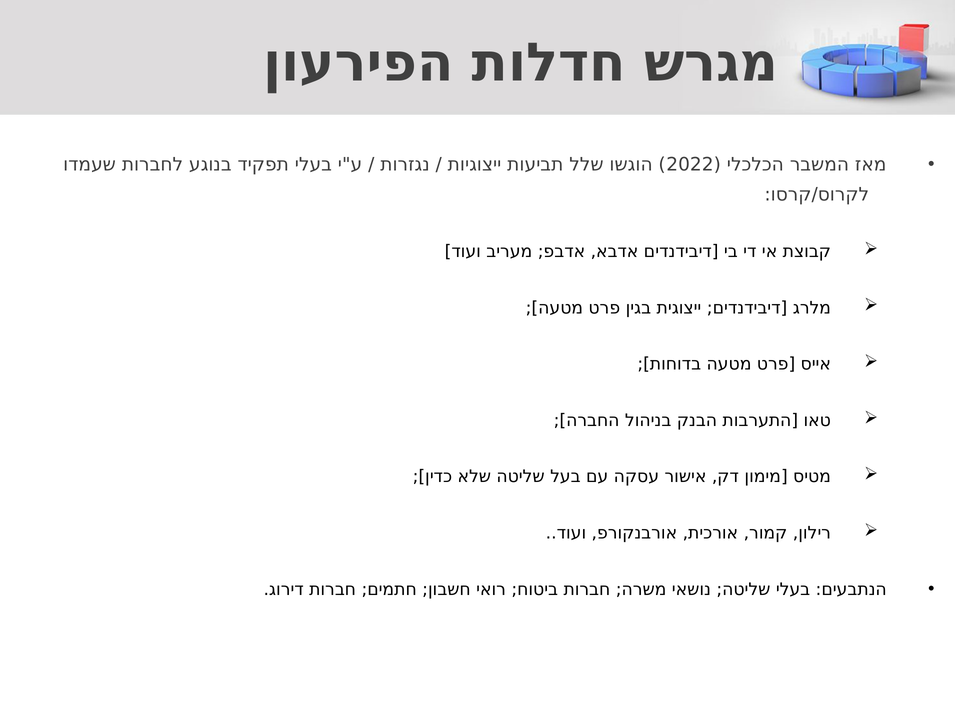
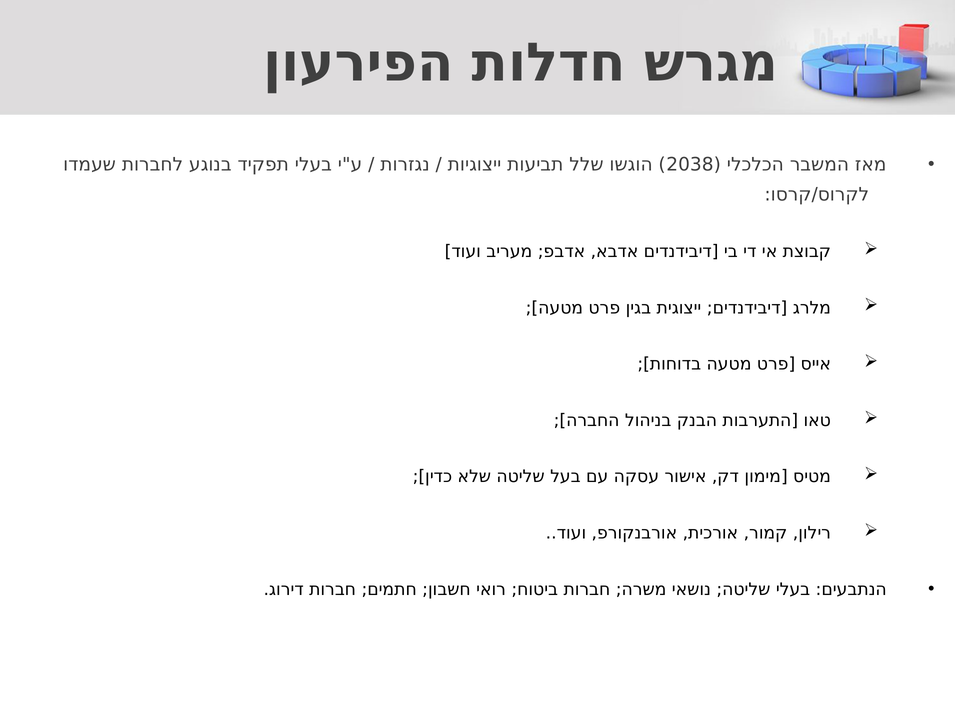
2022: 2022 -> 2038 (690, 165)
